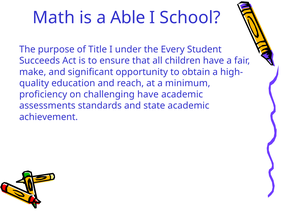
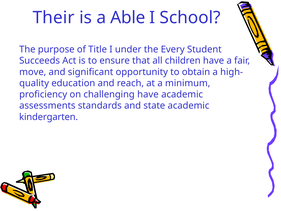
Math: Math -> Their (54, 18)
make: make -> move (33, 72)
achievement: achievement -> kindergarten (49, 117)
